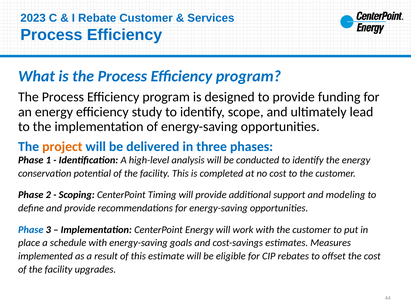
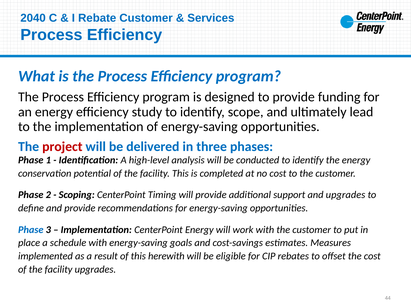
2023: 2023 -> 2040 (33, 18)
project colour: orange -> red (62, 147)
and modeling: modeling -> upgrades (346, 195)
estimate: estimate -> herewith (166, 256)
